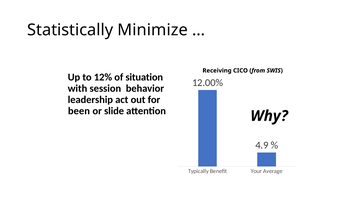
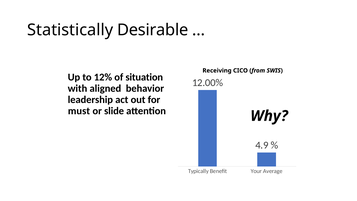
Minimize: Minimize -> Desirable (153, 30)
session: session -> aligned (105, 88)
been: been -> must (79, 111)
